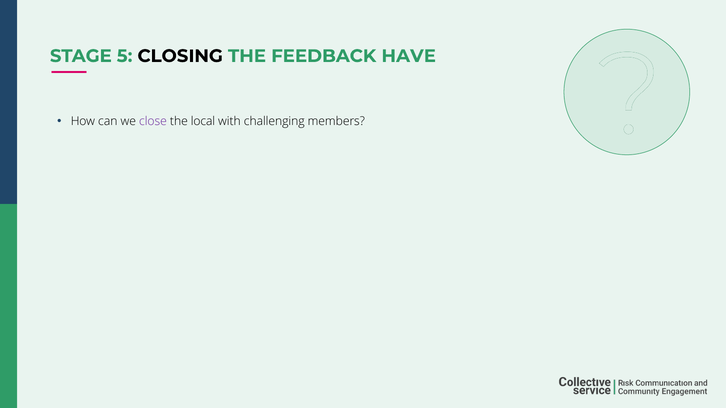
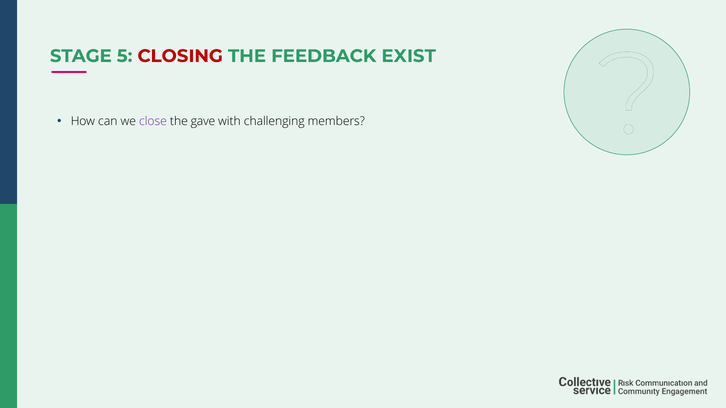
CLOSING colour: black -> red (180, 56)
HAVE: HAVE -> EXIST (409, 56)
local: local -> gave (203, 121)
